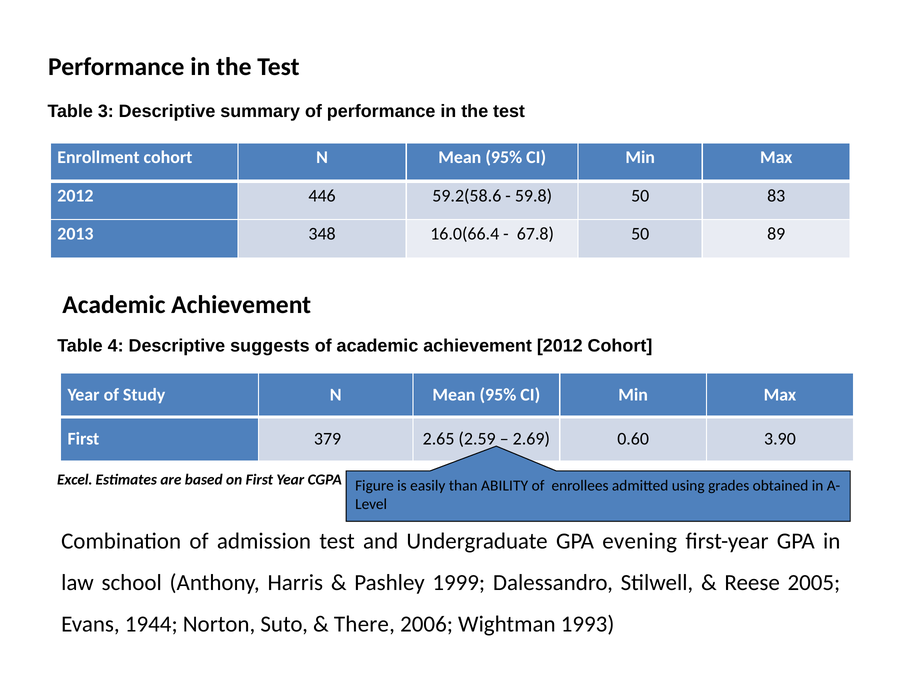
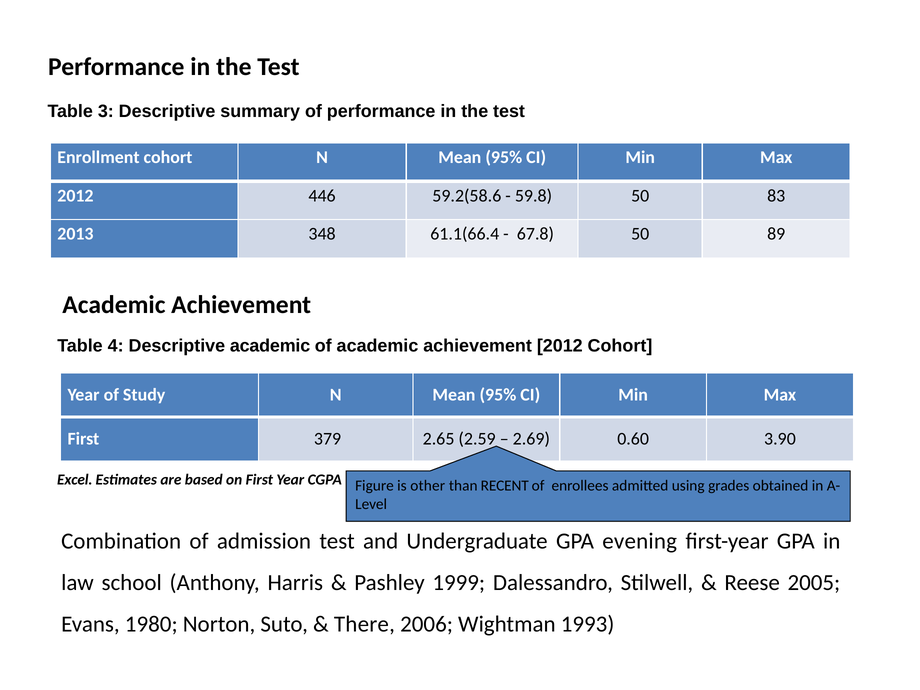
16.0(66.4: 16.0(66.4 -> 61.1(66.4 (465, 234)
Descriptive suggests: suggests -> academic (270, 346)
easily: easily -> other (428, 486)
ABILITY: ABILITY -> RECENT (505, 486)
1944: 1944 -> 1980 (151, 624)
